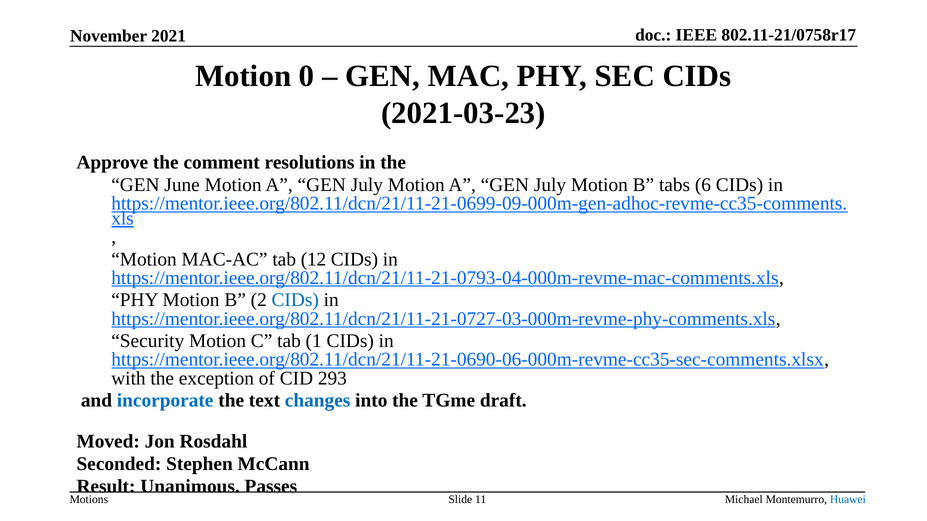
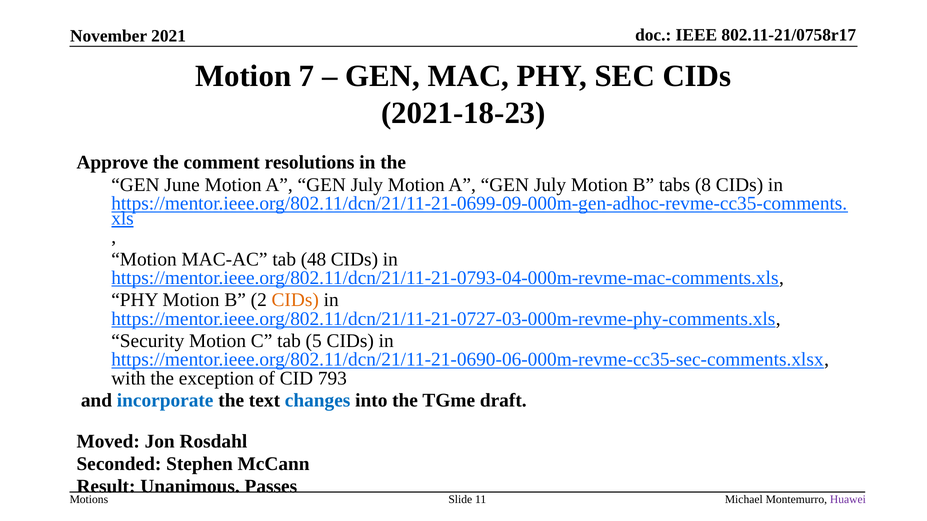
0: 0 -> 7 (307, 76)
2021-03-23: 2021-03-23 -> 2021-18-23 (463, 113)
6: 6 -> 8 (703, 185)
12: 12 -> 48 (314, 259)
CIDs colour: blue -> orange (295, 300)
1: 1 -> 5 (314, 341)
293: 293 -> 793 (332, 378)
Huawei colour: blue -> purple (848, 500)
